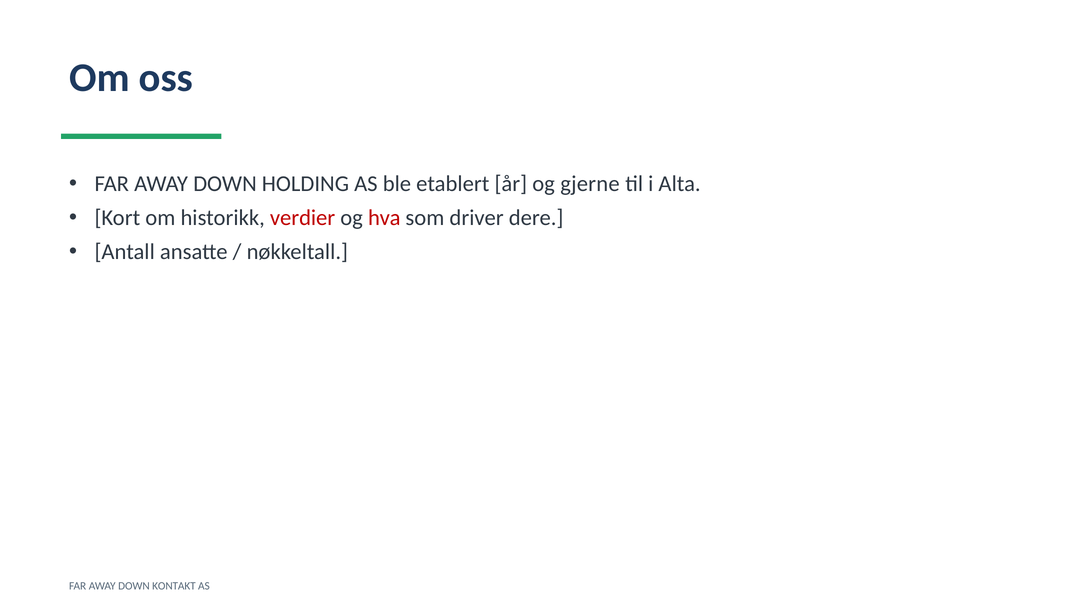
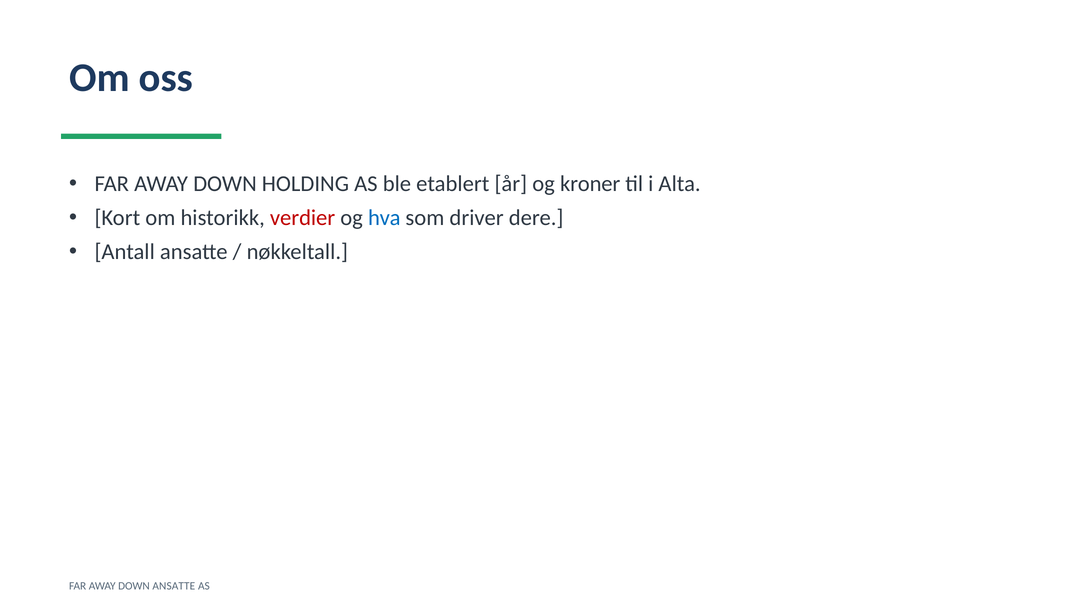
gjerne: gjerne -> kroner (590, 184)
hva colour: red -> blue (384, 218)
DOWN KONTAKT: KONTAKT -> ANSATTE (174, 586)
